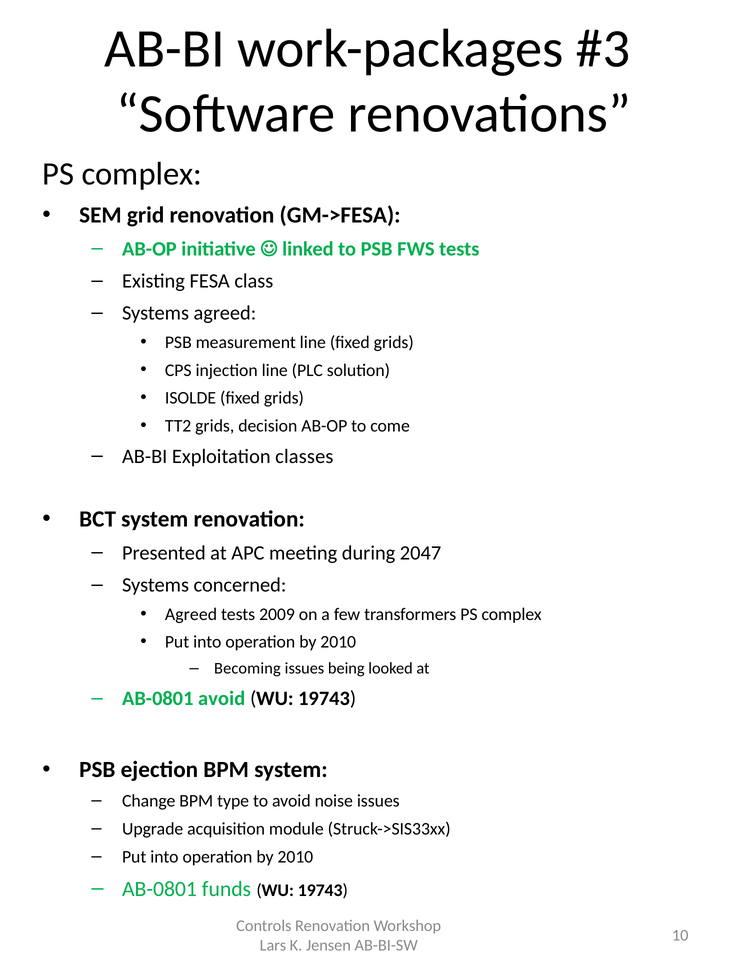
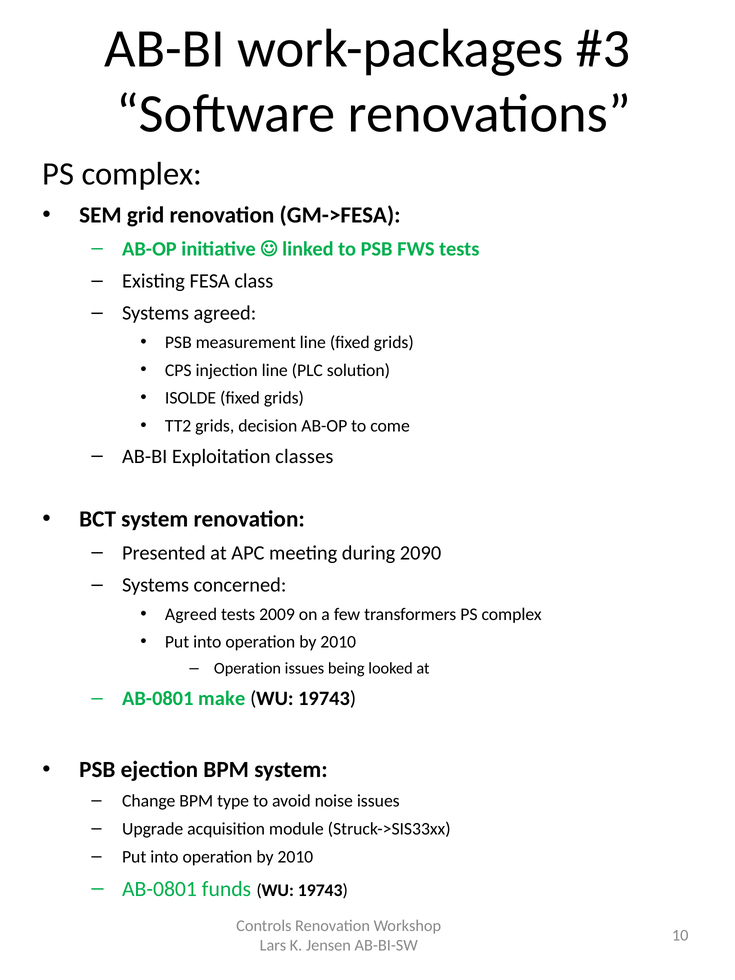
2047: 2047 -> 2090 (421, 553)
Becoming: Becoming -> Operation (248, 669)
AB-0801 avoid: avoid -> make (222, 699)
